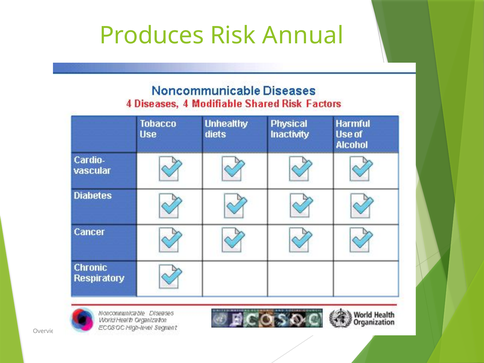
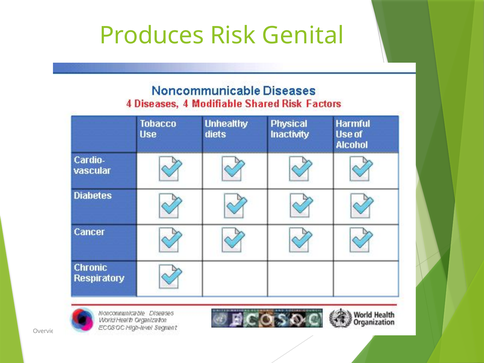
Annual: Annual -> Genital (303, 36)
